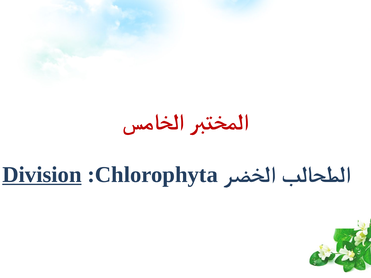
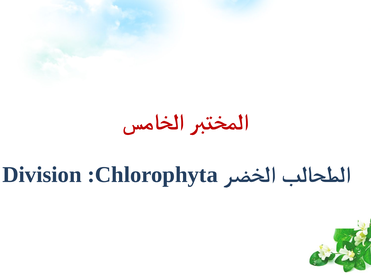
Division underline: present -> none (42, 175)
